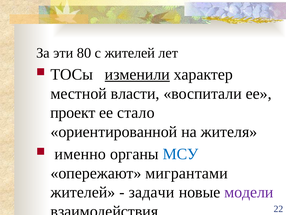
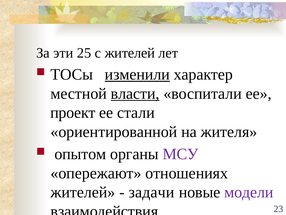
80: 80 -> 25 (84, 53)
власти underline: none -> present (135, 93)
стало: стало -> стали (136, 112)
именно: именно -> опытом (80, 154)
МСУ colour: blue -> purple (181, 154)
мигрантами: мигрантами -> отношениях (187, 173)
22: 22 -> 23 (278, 208)
